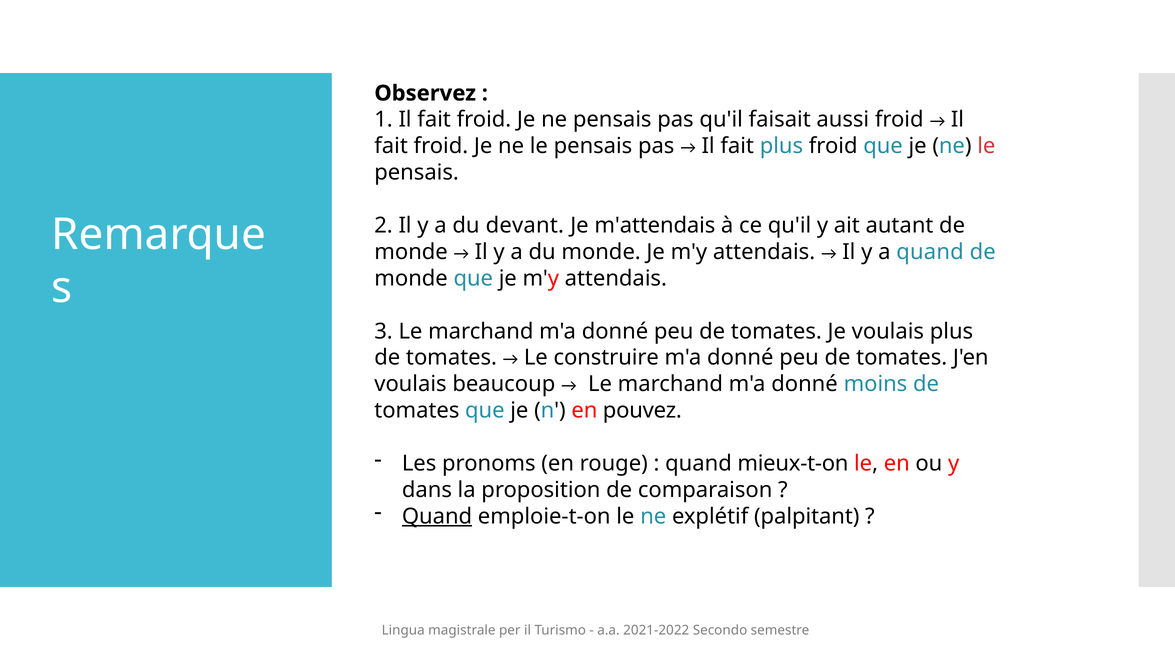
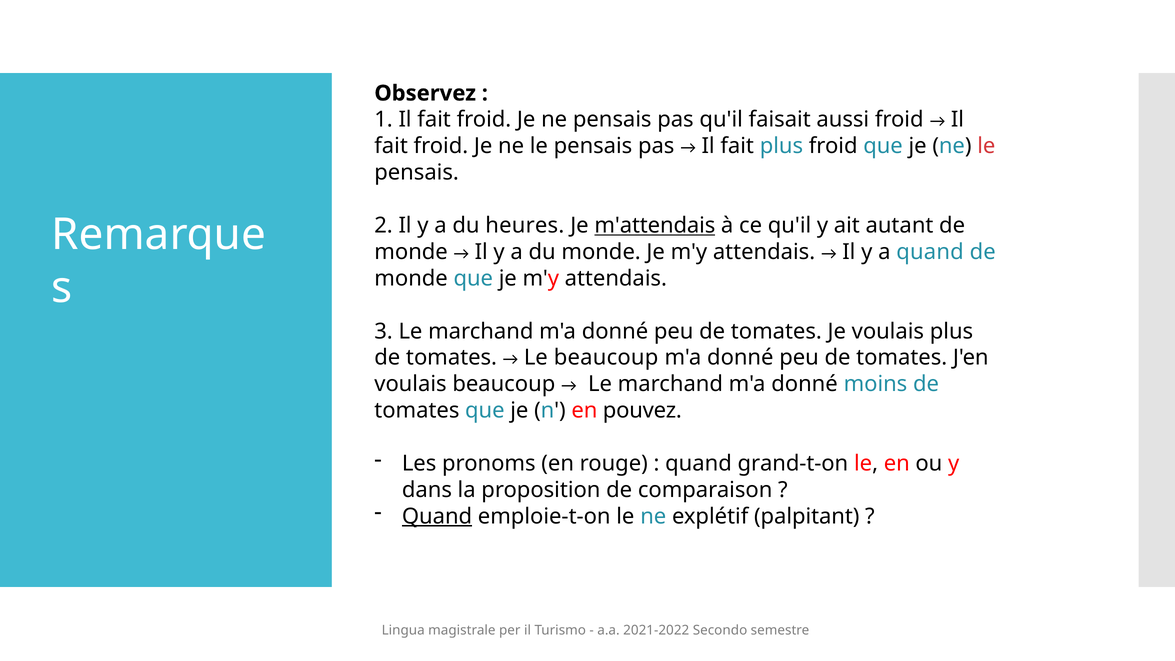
devant: devant -> heures (525, 225)
m'attendais underline: none -> present (655, 225)
Le construire: construire -> beaucoup (606, 358)
mieux-t-on: mieux-t-on -> grand-t-on (793, 463)
